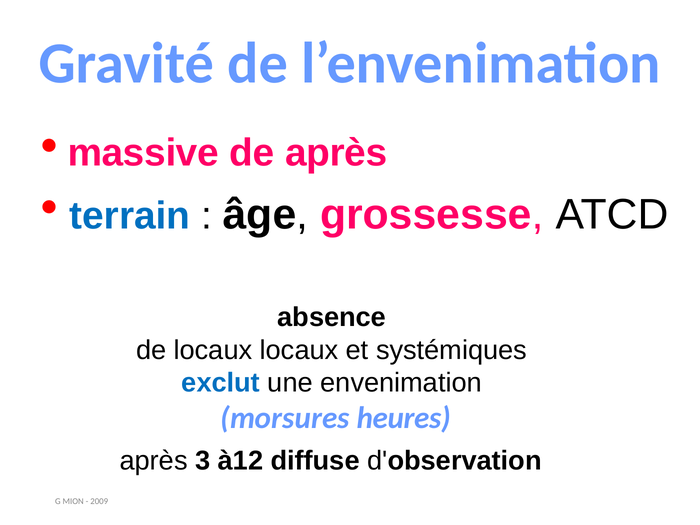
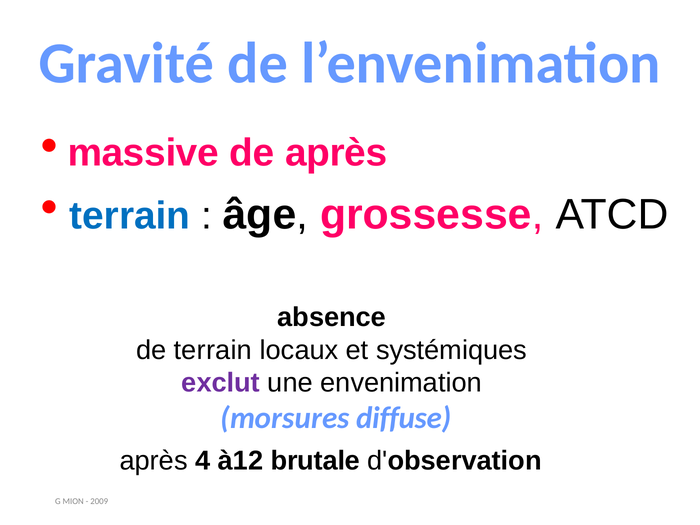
de locaux: locaux -> terrain (213, 350)
exclut colour: blue -> purple (221, 383)
heures: heures -> diffuse (404, 418)
3: 3 -> 4 (203, 461)
diffuse: diffuse -> brutale (315, 461)
